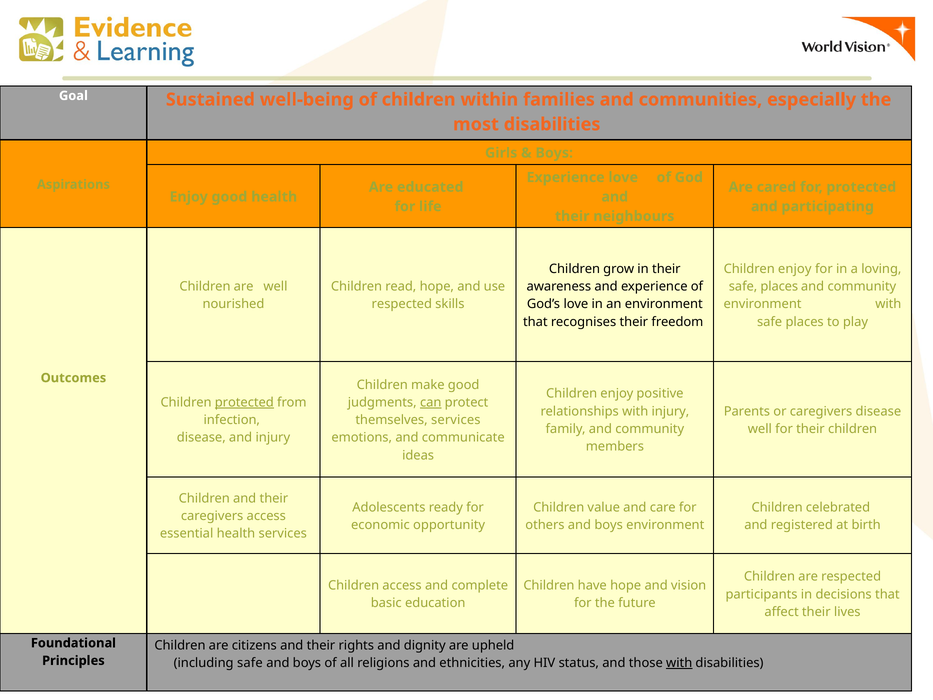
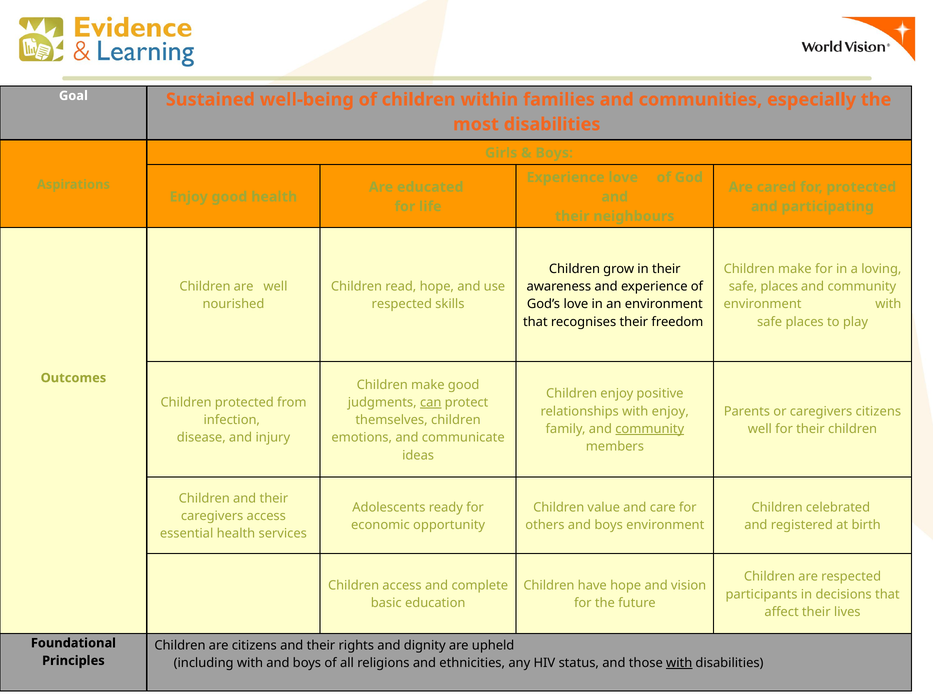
enjoy: enjoy -> make (795, 269)
protected underline: present -> none (244, 402)
with injury: injury -> enjoy (670, 411)
caregivers disease: disease -> citizens (878, 411)
themselves services: services -> children (456, 420)
community underline: none -> present (650, 429)
including safe: safe -> with (250, 663)
